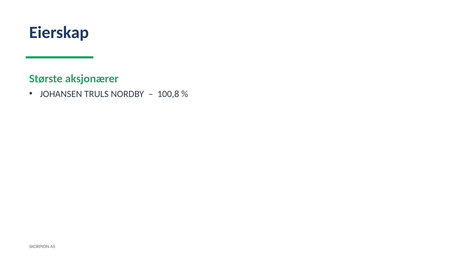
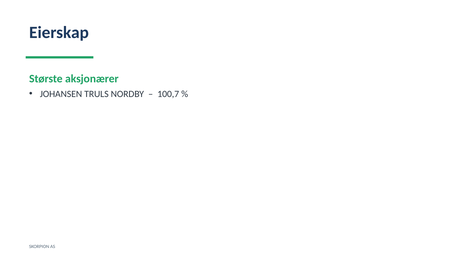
100,8: 100,8 -> 100,7 (168, 94)
